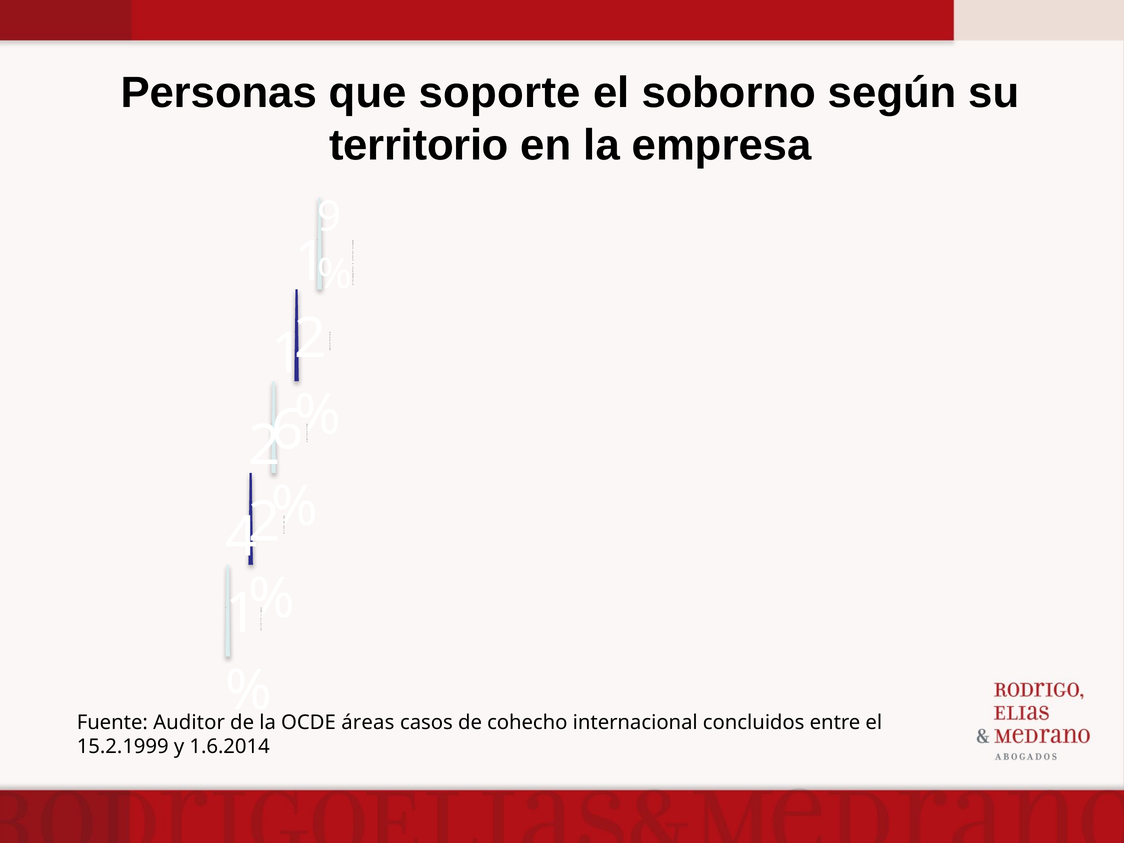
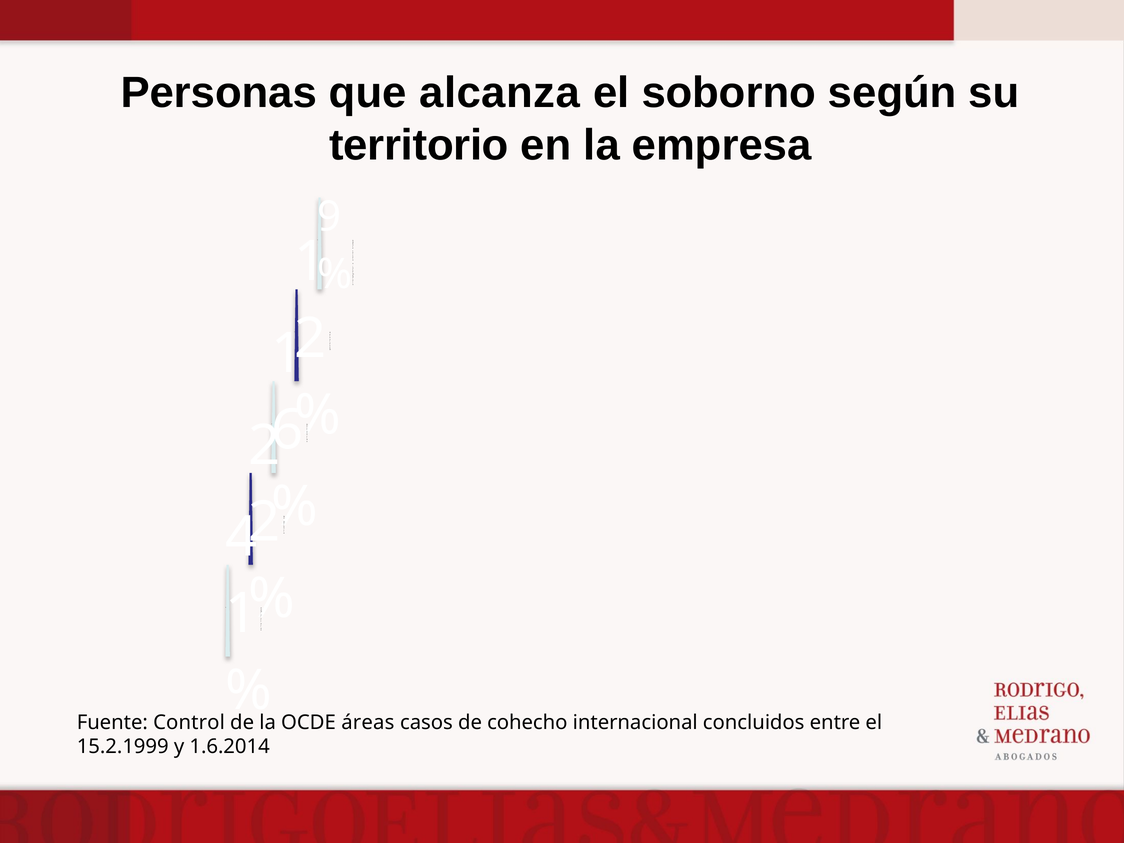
soporte: soporte -> alcanza (500, 93)
Auditor: Auditor -> Control (189, 722)
